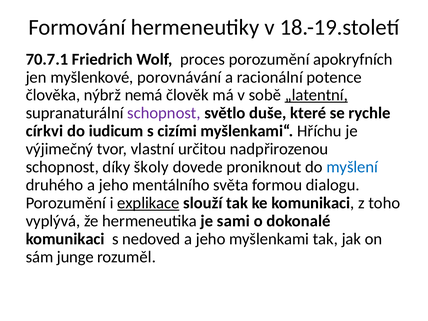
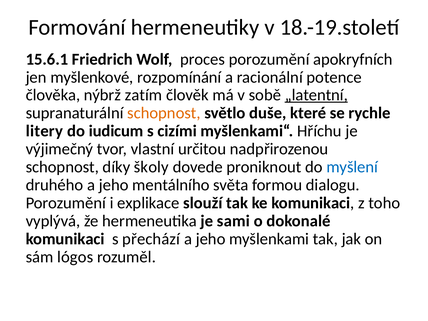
70.7.1: 70.7.1 -> 15.6.1 (47, 59)
porovnávání: porovnávání -> rozpomínání (179, 77)
nemá: nemá -> zatím (143, 95)
schopnost colour: purple -> orange (164, 113)
církvi: církvi -> litery (44, 131)
explikace underline: present -> none (148, 203)
nedoved: nedoved -> přechází (151, 239)
junge: junge -> lógos (75, 257)
